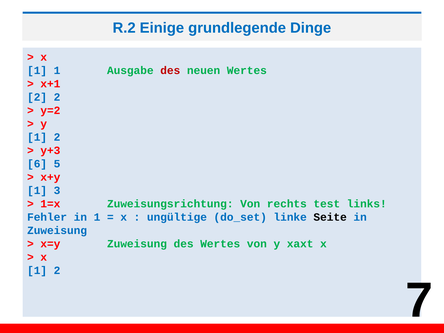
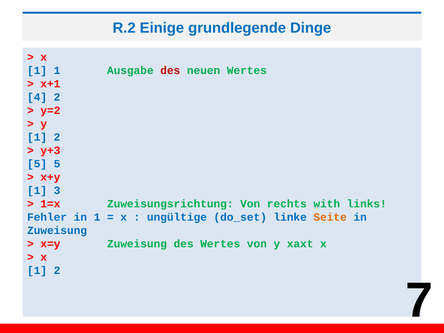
2: 2 -> 4 (37, 97)
6: 6 -> 5 (37, 164)
test: test -> with (327, 204)
Seite colour: black -> orange (330, 217)
